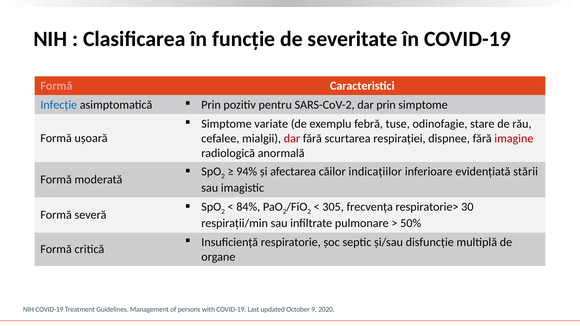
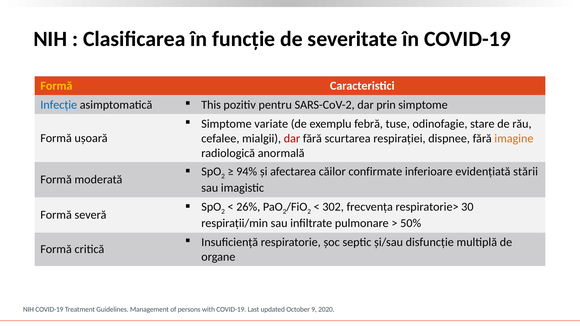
Formă colour: pink -> yellow (56, 86)
Prin: Prin -> This (211, 105)
imagine colour: red -> orange (514, 139)
indicațiilor: indicațiilor -> confirmate (375, 172)
84%: 84% -> 26% (248, 207)
305: 305 -> 302 (333, 207)
